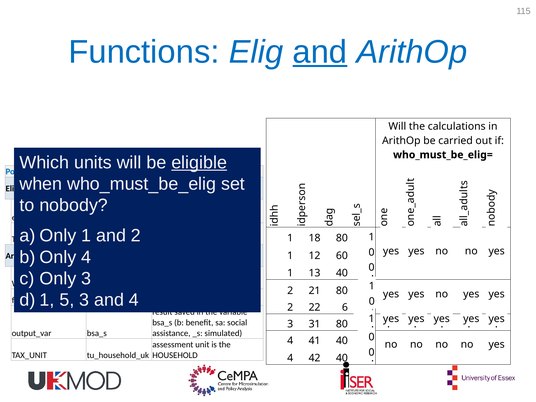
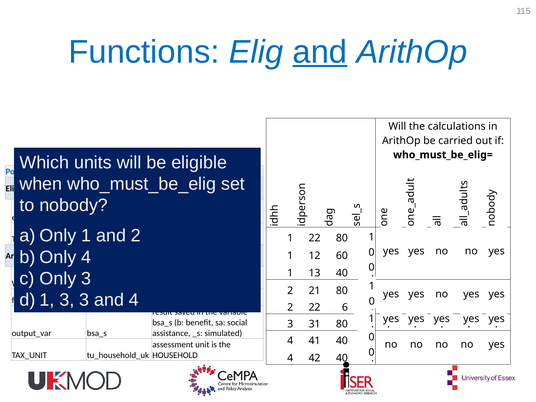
eligible underline: present -> none (199, 162)
1 18: 18 -> 22 (315, 238)
5: 5 -> 3 (67, 300)
